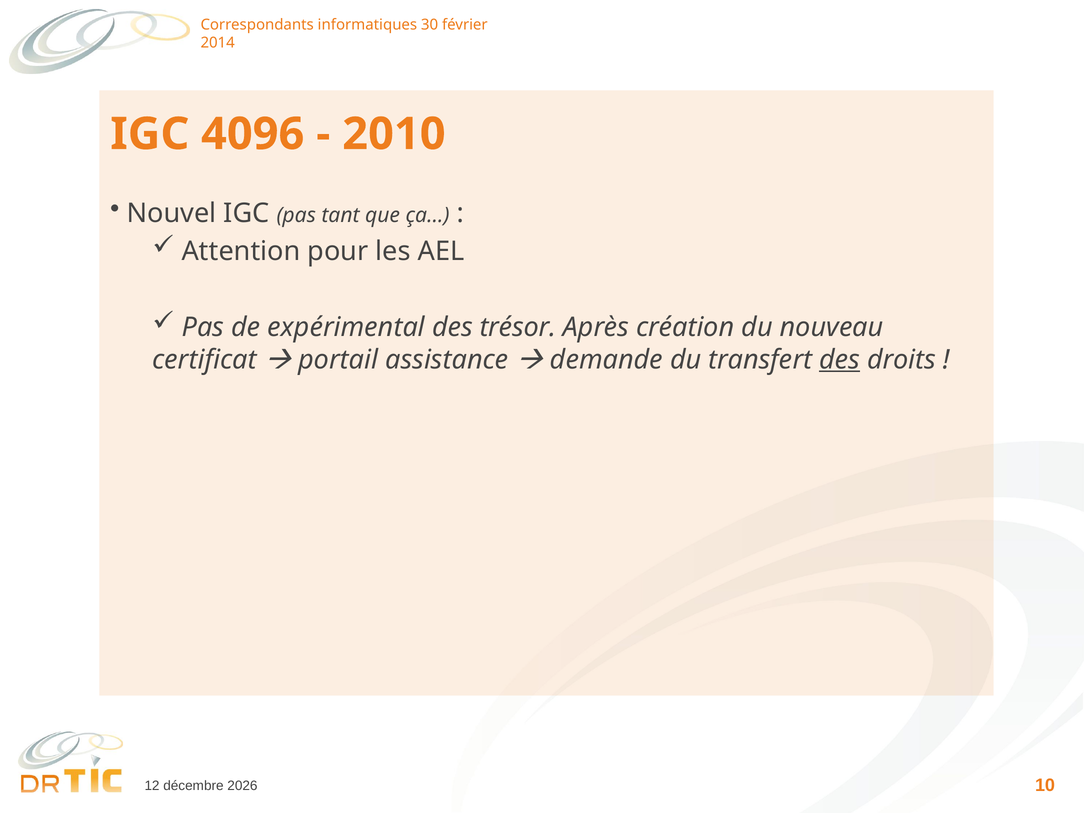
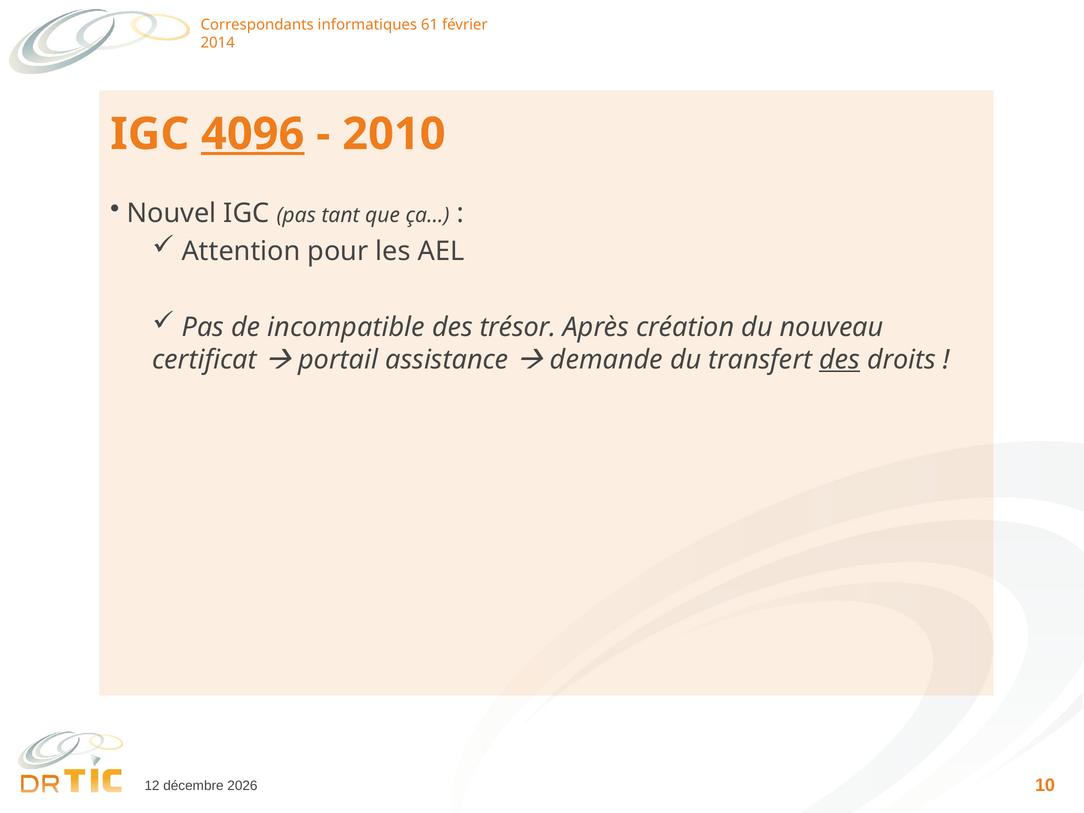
30: 30 -> 61 (430, 25)
4096 underline: none -> present (253, 134)
expérimental: expérimental -> incompatible (346, 327)
